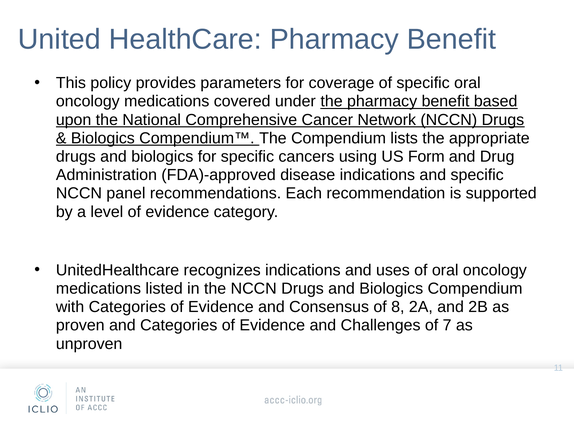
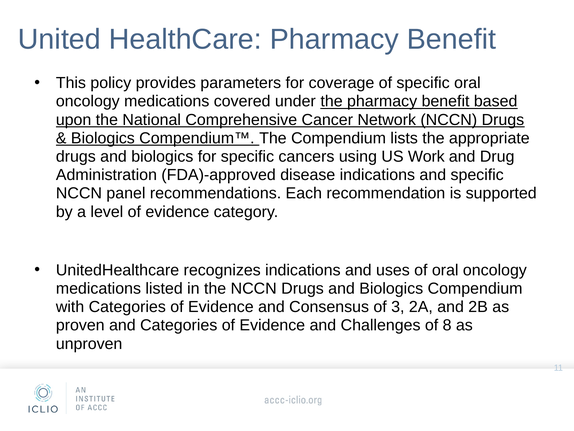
Form: Form -> Work (426, 156)
8: 8 -> 3 (398, 307)
7: 7 -> 8 (447, 325)
